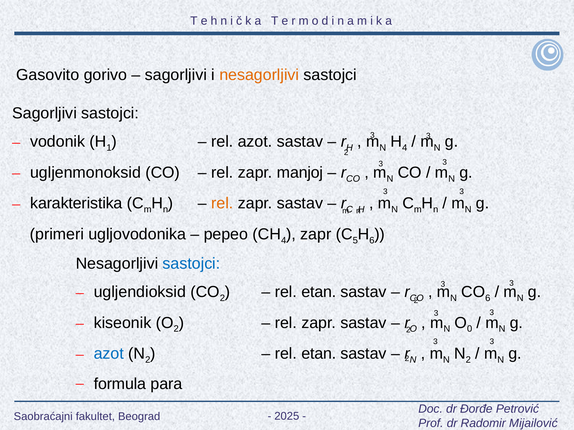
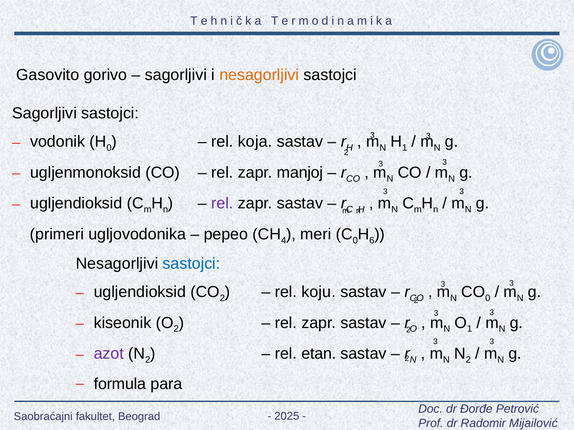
H 1: 1 -> 0 (109, 148)
rel azot: azot -> koja (255, 142)
H 4: 4 -> 1 (405, 148)
karakteristika: karakteristika -> ugljendioksid (76, 204)
rel colour: orange -> purple (222, 204)
zapr: zapr -> meri (316, 234)
5: 5 -> 0 (355, 241)
etan: etan -> koju (319, 292)
CO 6: 6 -> 0 (488, 298)
0: 0 -> 1 (470, 329)
azot colour: blue -> purple (109, 354)
